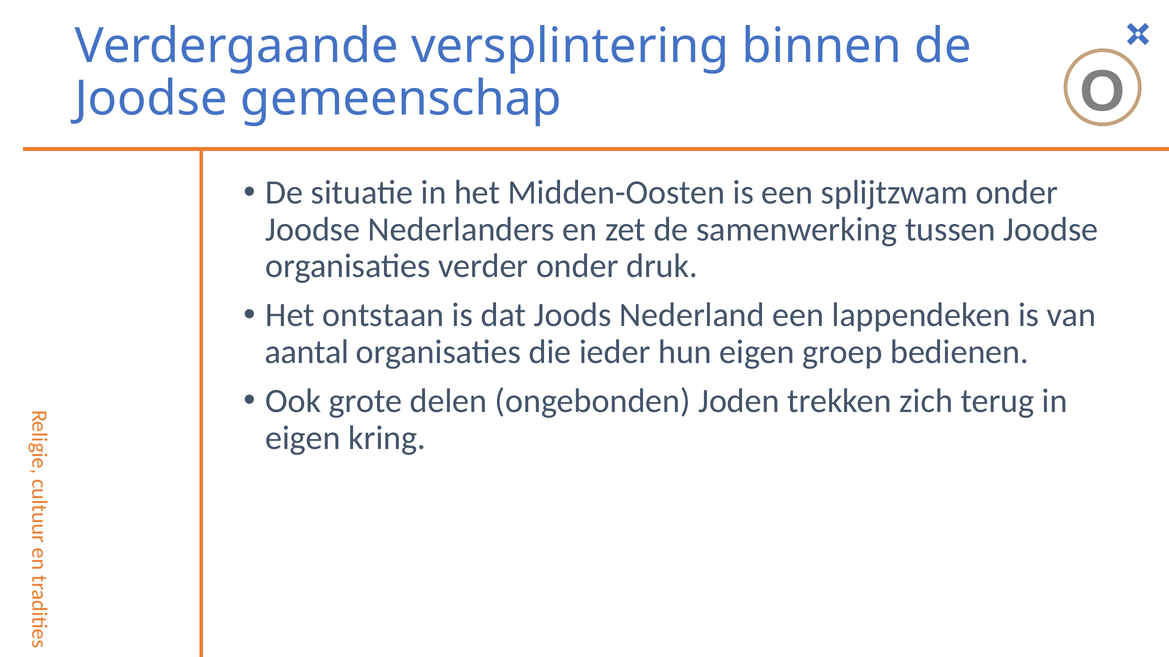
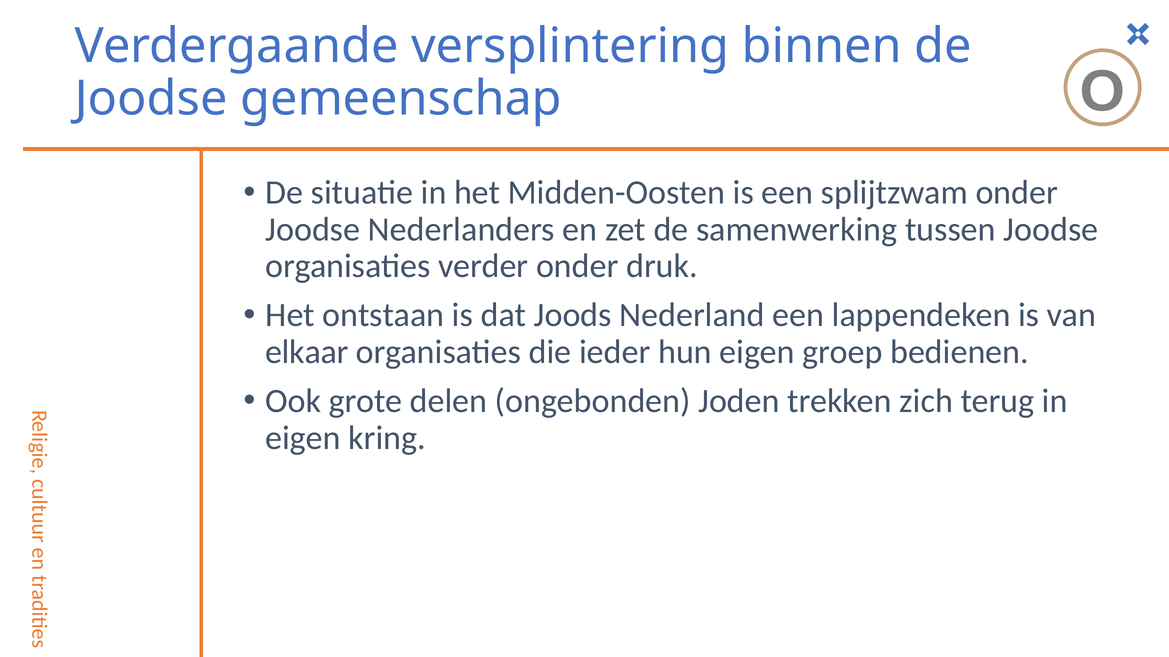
aantal: aantal -> elkaar (307, 352)
